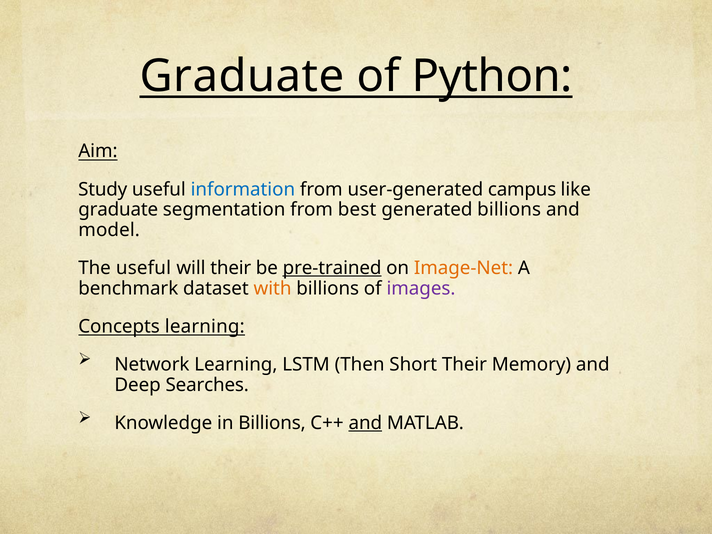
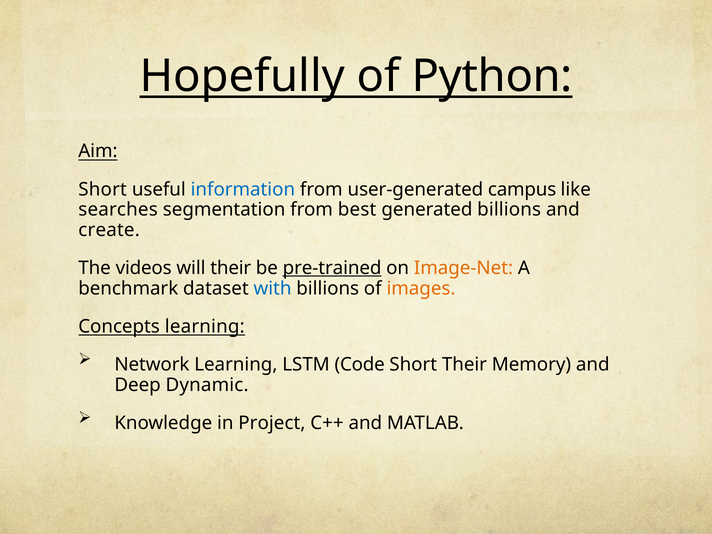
Graduate: Graduate -> Hopefully (242, 76)
Study: Study -> Short (103, 189)
graduate: graduate -> searches (118, 210)
model: model -> create (109, 230)
The useful: useful -> videos (144, 268)
with colour: orange -> blue (273, 288)
images colour: purple -> orange (421, 288)
Then: Then -> Code (360, 365)
Searches: Searches -> Dynamic (207, 385)
in Billions: Billions -> Project (272, 423)
and underline: present -> none (365, 423)
